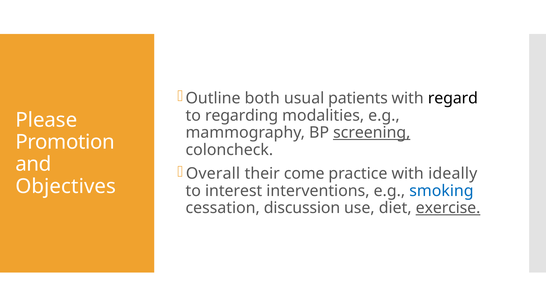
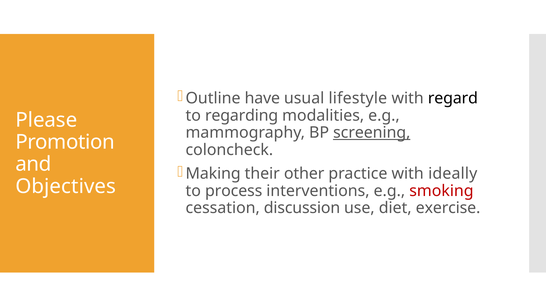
both: both -> have (262, 98)
patients: patients -> lifestyle (358, 98)
Overall: Overall -> Making (213, 174)
come: come -> other (304, 174)
interest: interest -> process (234, 191)
smoking colour: blue -> red (441, 191)
exercise underline: present -> none (448, 208)
